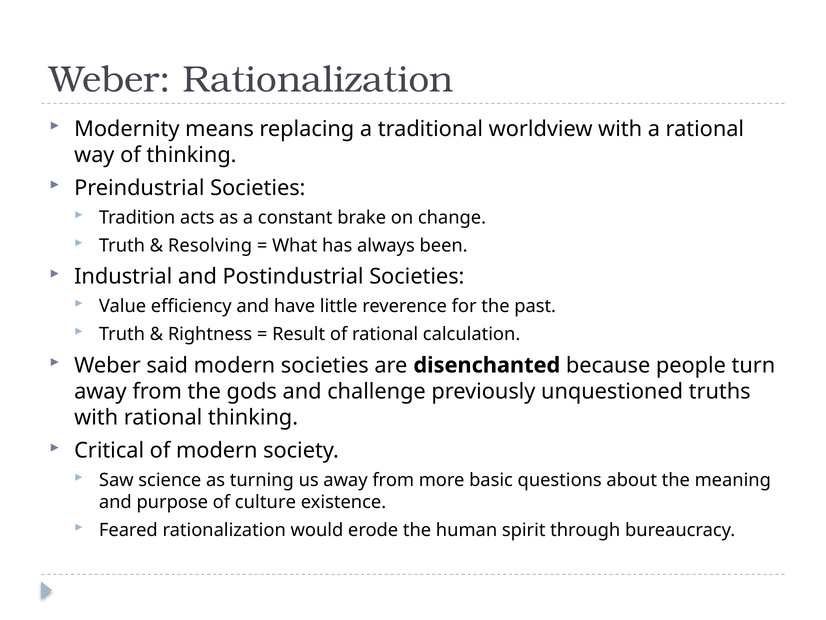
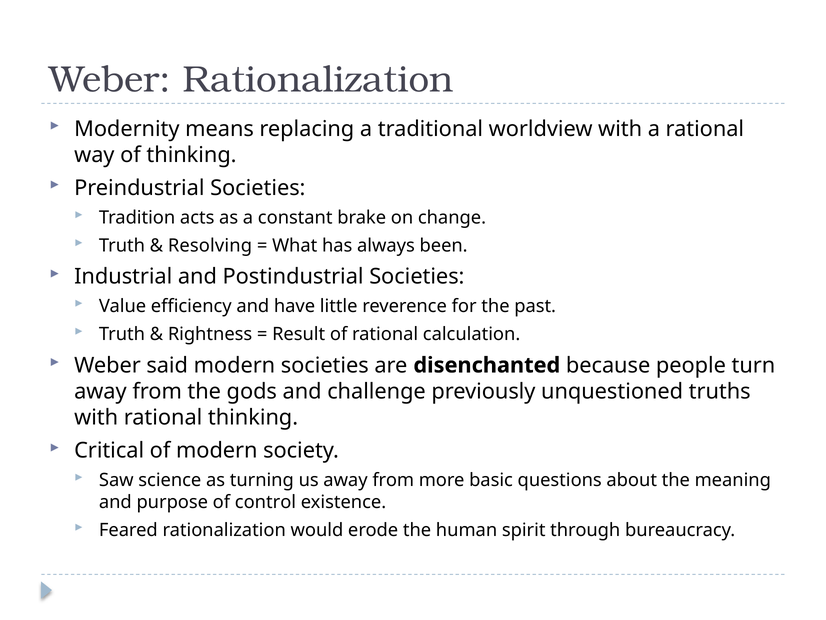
culture: culture -> control (265, 502)
